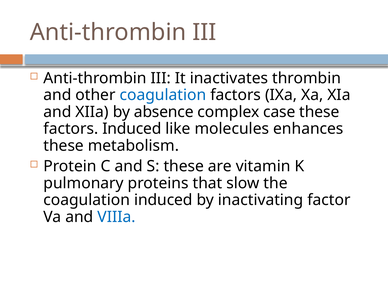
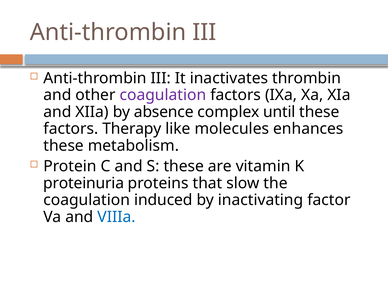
coagulation colour: blue -> purple (163, 95)
case: case -> until (279, 112)
factors Induced: Induced -> Therapy (132, 129)
pulmonary: pulmonary -> proteinuria (84, 183)
